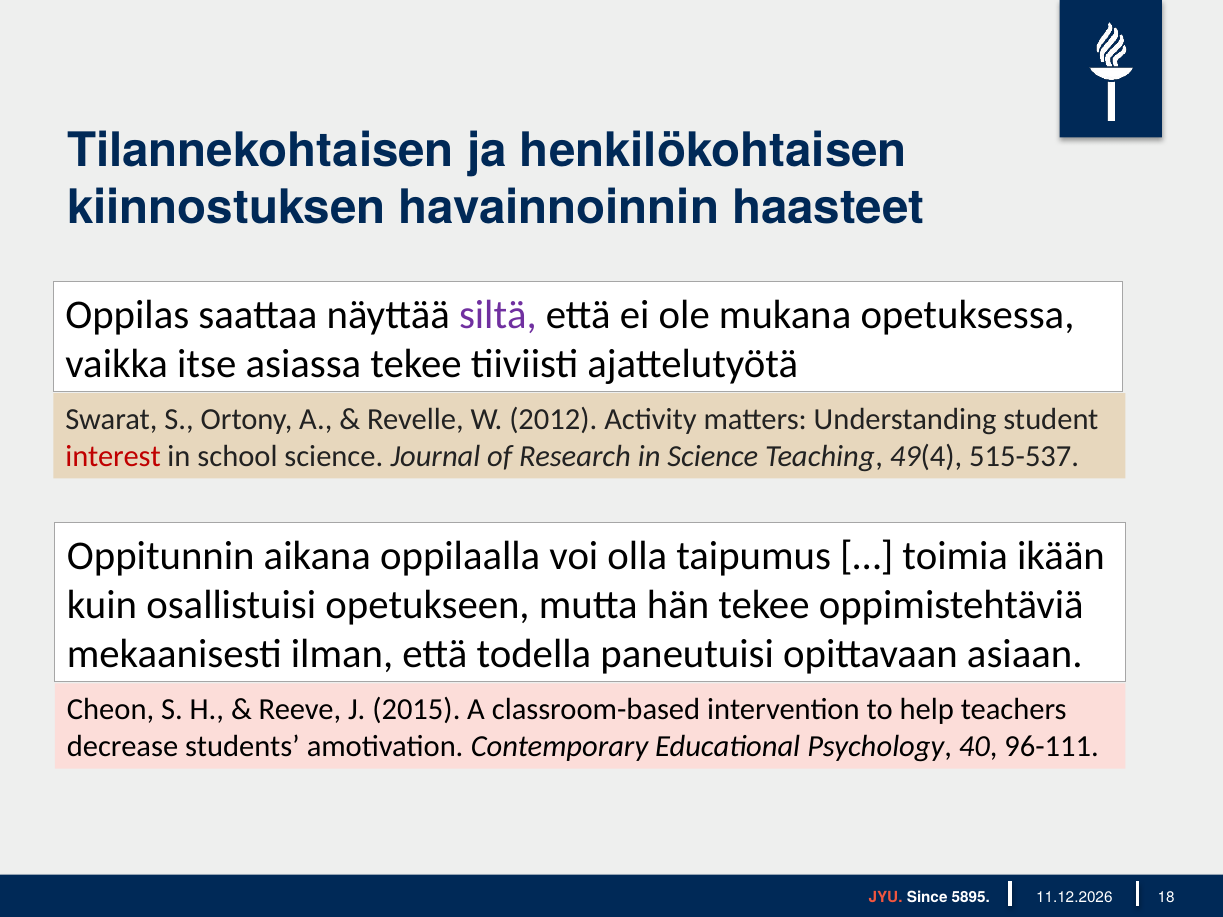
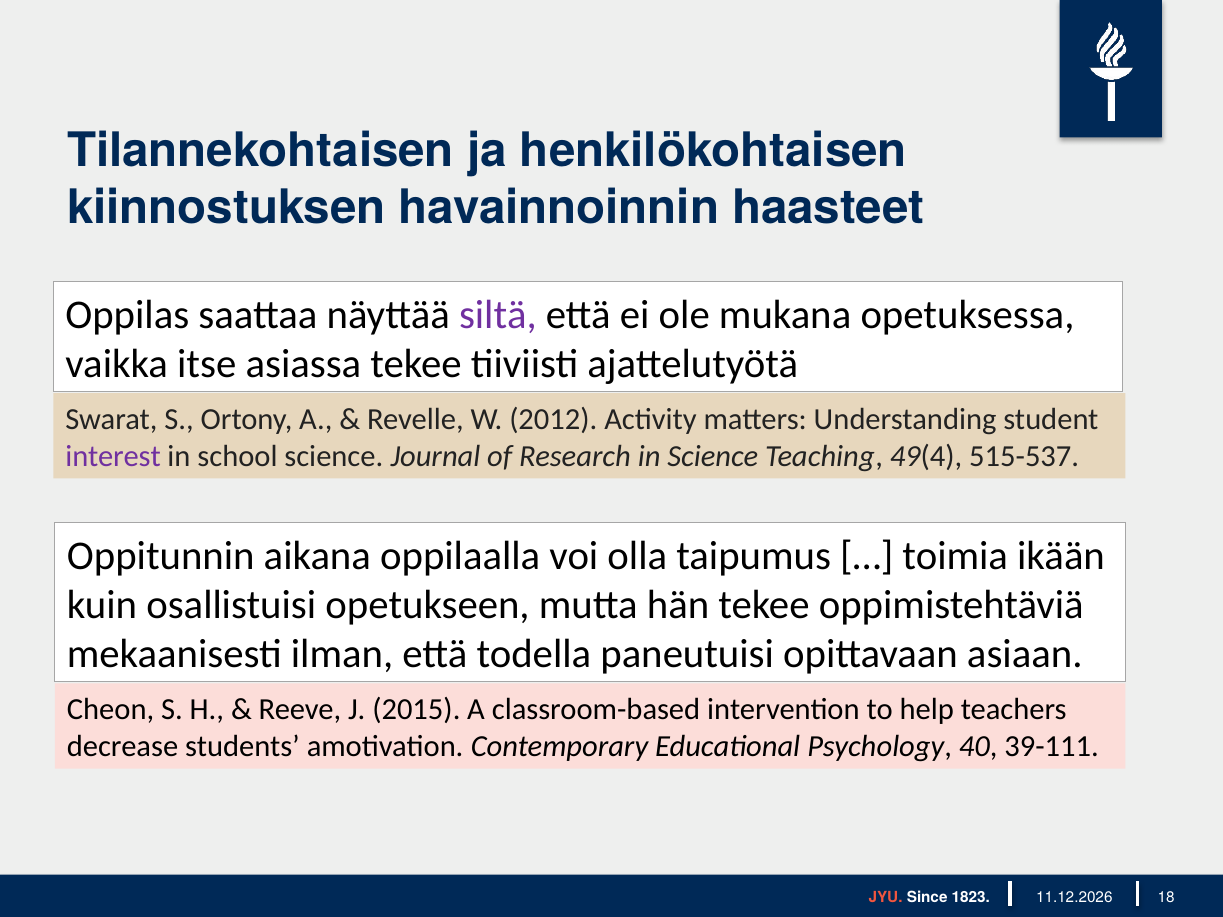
interest colour: red -> purple (113, 456)
96-111: 96-111 -> 39-111 (1052, 747)
5895: 5895 -> 1823 (971, 898)
